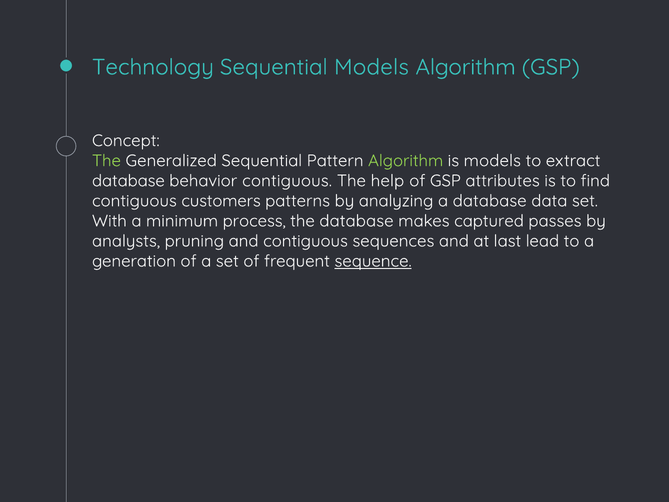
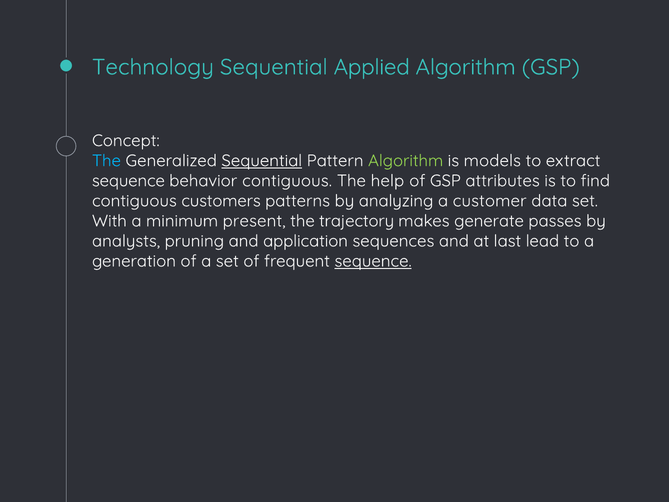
Sequential Models: Models -> Applied (372, 67)
The colour: light green -> light blue (106, 161)
Sequential underline: none -> present (262, 161)
database: database -> sequence (128, 181)
a database: database -> customer (490, 201)
process: process -> present (254, 221)
the database: database -> trajectory (357, 221)
captured: captured -> generate (489, 221)
and contiguous: contiguous -> application (306, 241)
